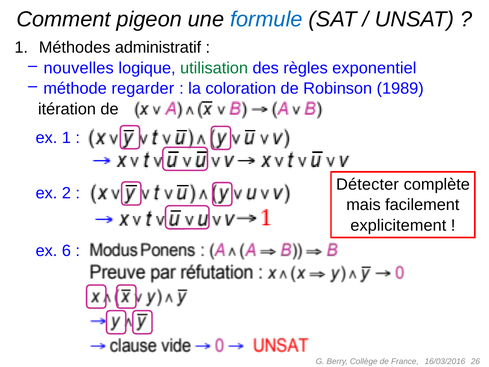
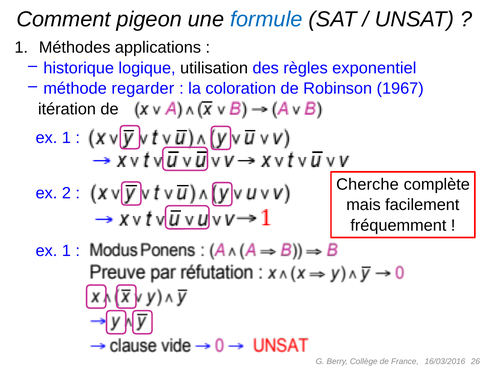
administratif: administratif -> applications (158, 47)
nouvelles: nouvelles -> historique (79, 68)
utilisation colour: green -> black (214, 68)
1989: 1989 -> 1967 (400, 89)
Détecter: Détecter -> Cherche (367, 184)
explicitement: explicitement -> fréquemment (398, 225)
6: 6 -> 1 (66, 251)
